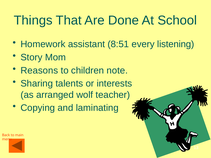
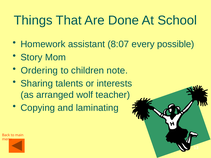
8:51: 8:51 -> 8:07 (118, 44)
listening: listening -> possible (176, 44)
Reasons: Reasons -> Ordering (39, 71)
